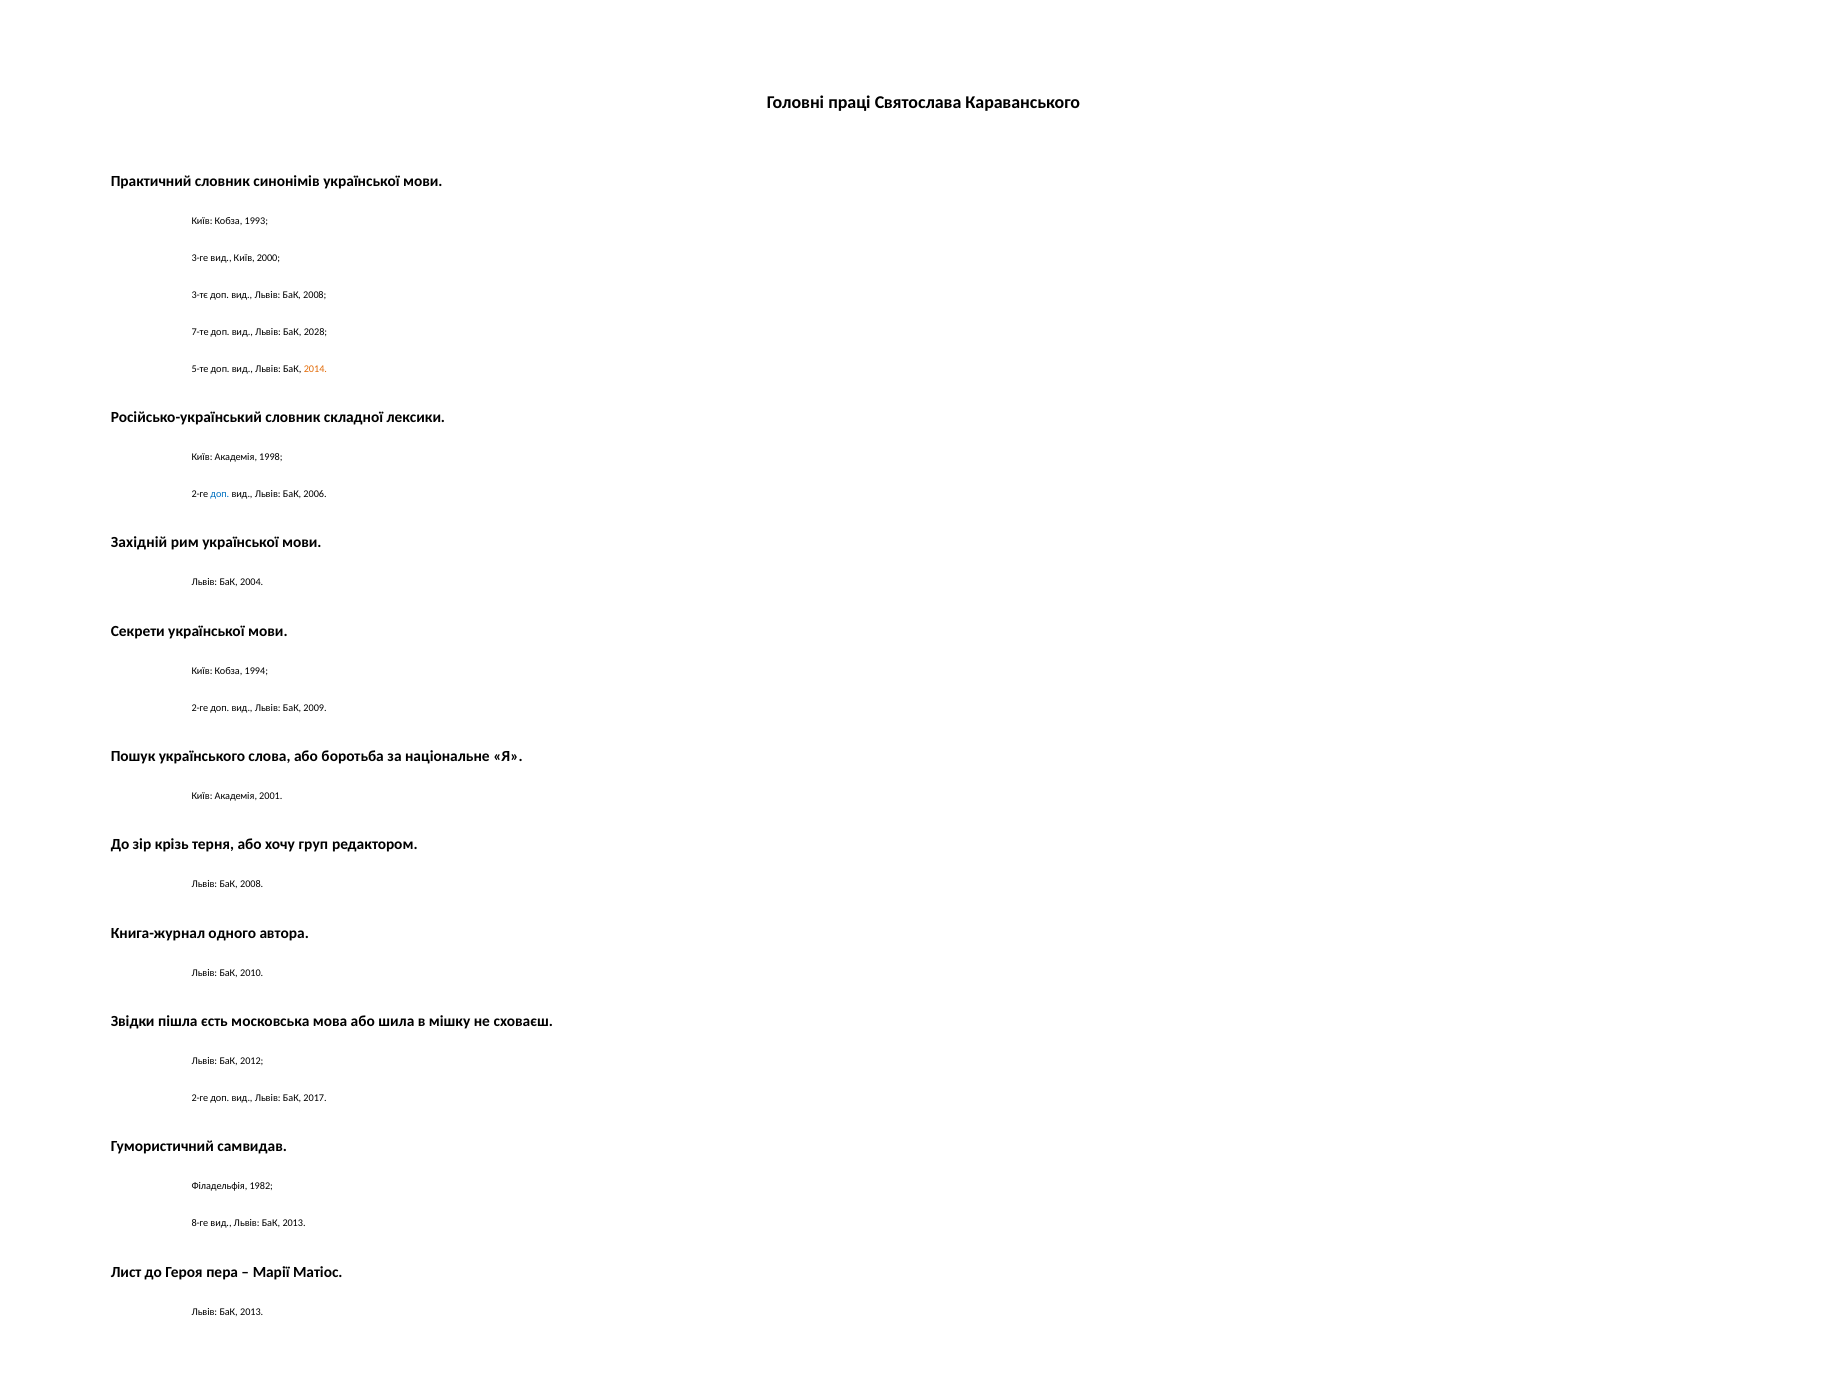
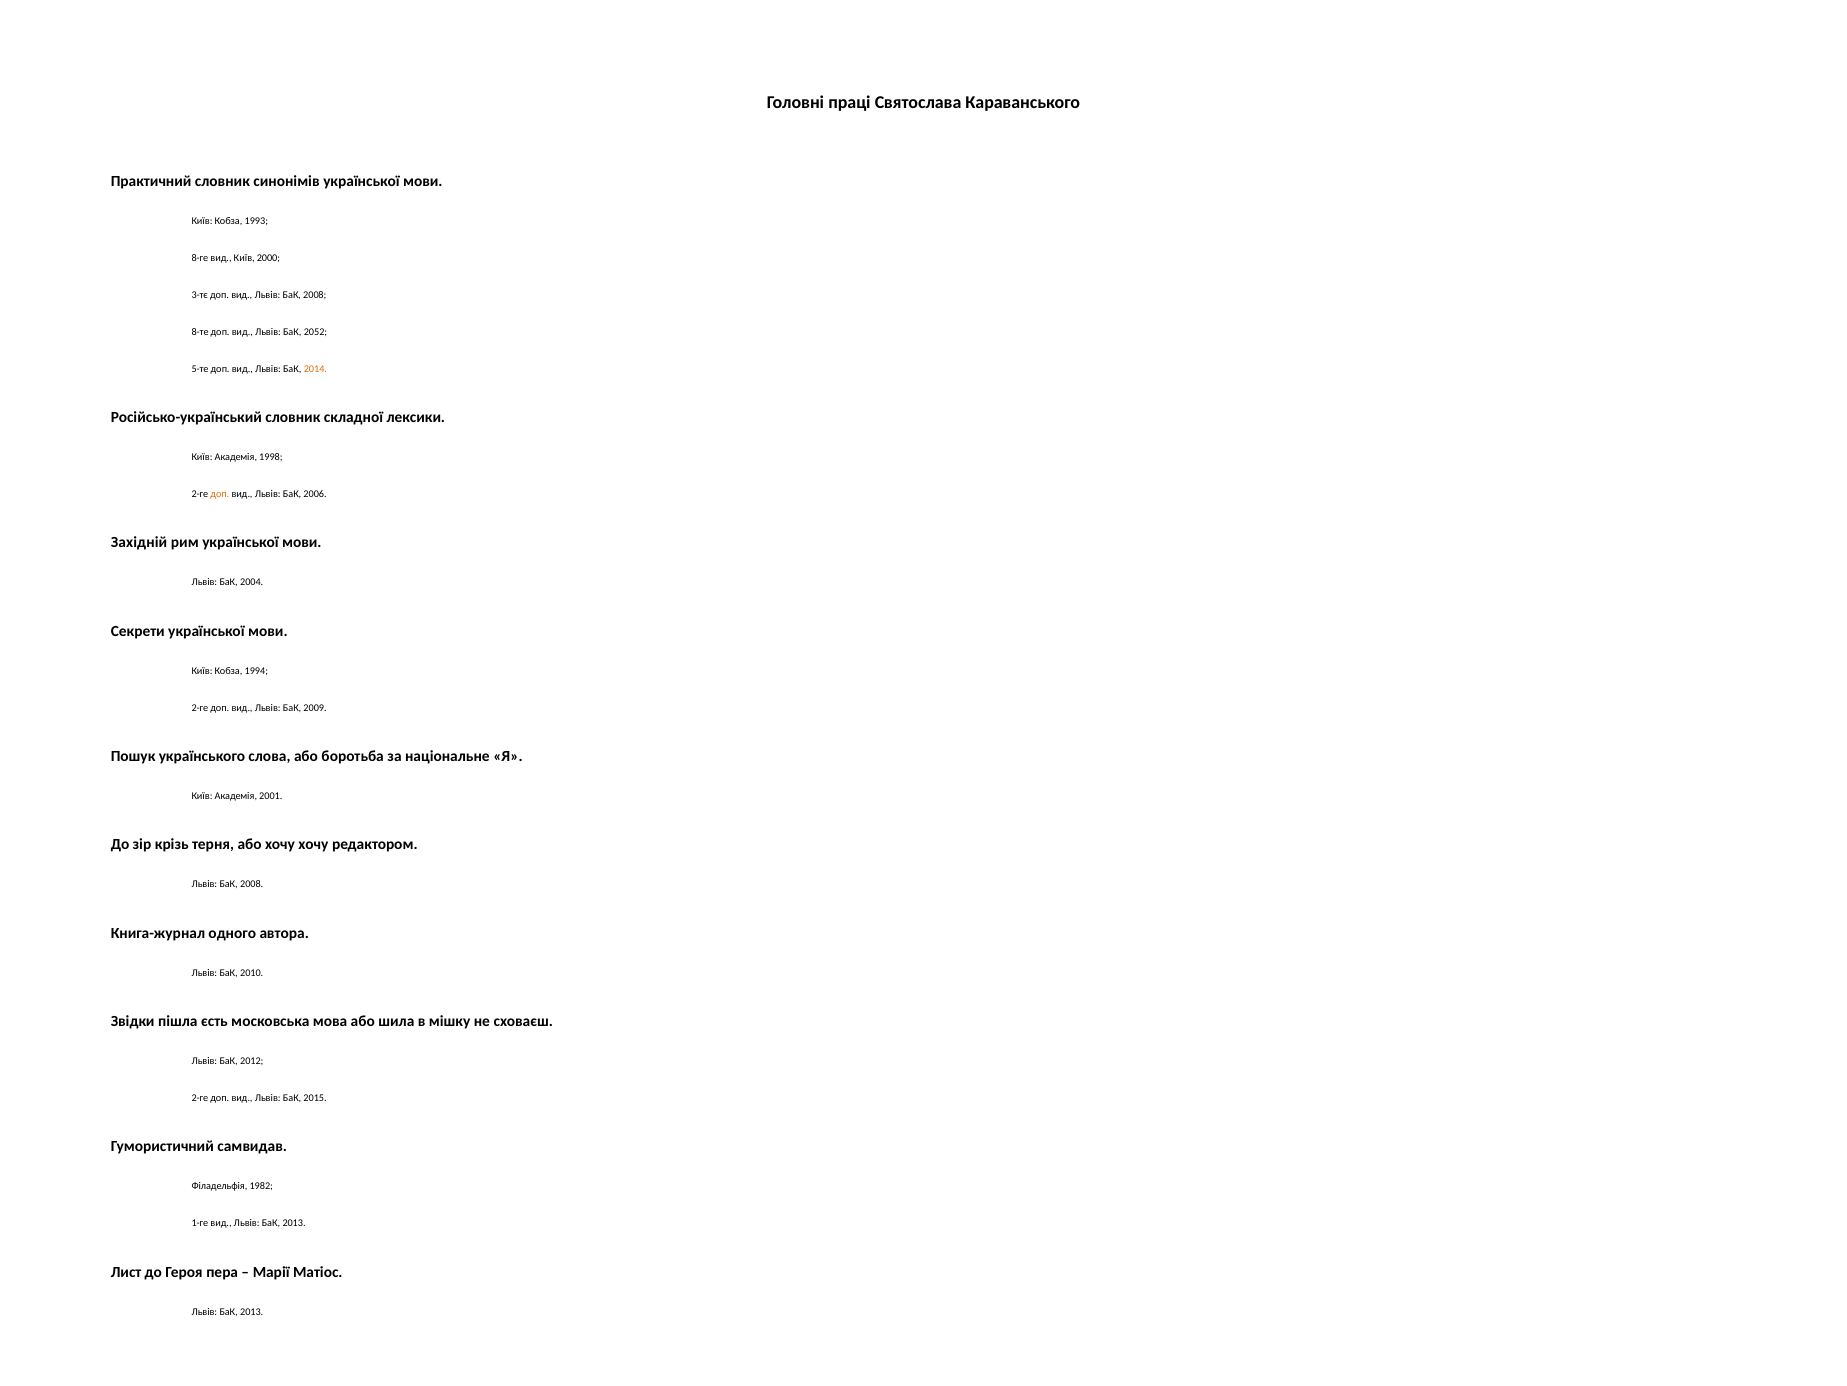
3-ге: 3-ге -> 8-ге (200, 258)
7-те: 7-те -> 8-те (200, 332)
2028: 2028 -> 2052 (315, 332)
доп colour: blue -> orange (220, 494)
хочу груп: груп -> хочу (313, 844)
2017: 2017 -> 2015 (315, 1098)
8-ге: 8-ге -> 1-ге (200, 1223)
